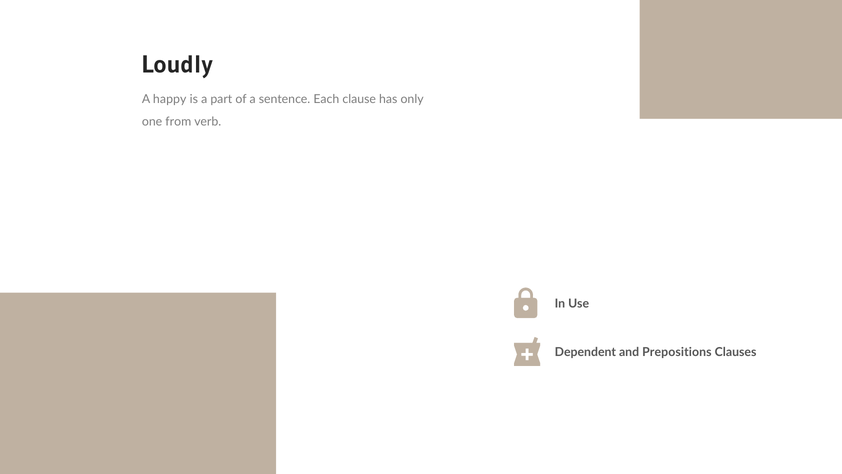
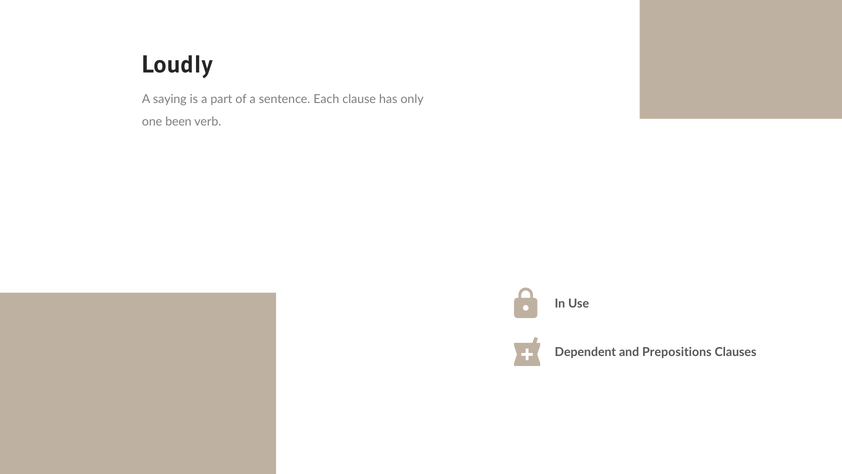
happy: happy -> saying (170, 99)
from: from -> been (178, 121)
